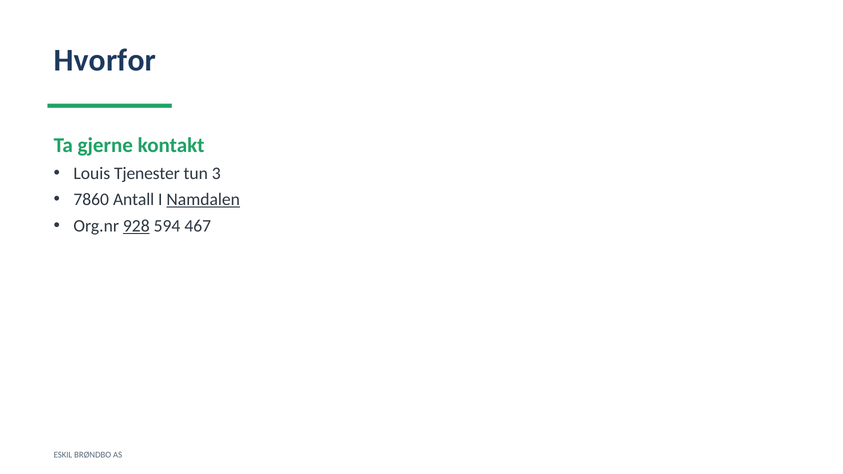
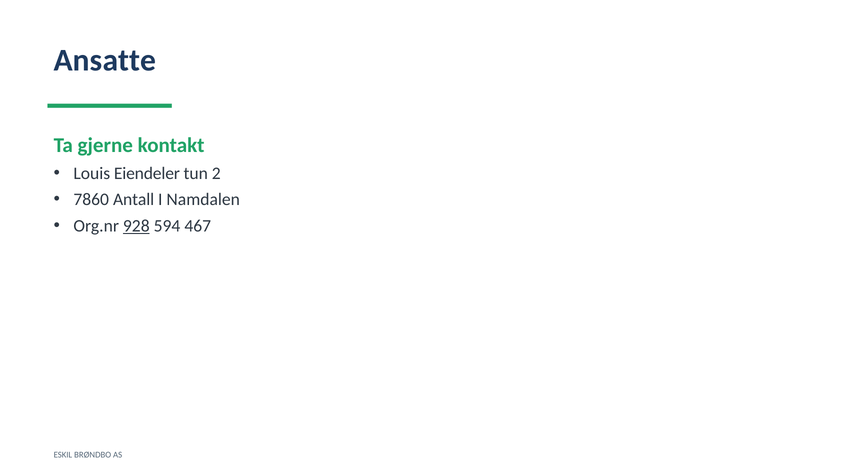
Hvorfor: Hvorfor -> Ansatte (105, 60)
Tjenester: Tjenester -> Eiendeler (147, 173)
3: 3 -> 2 (216, 173)
Namdalen underline: present -> none (203, 200)
